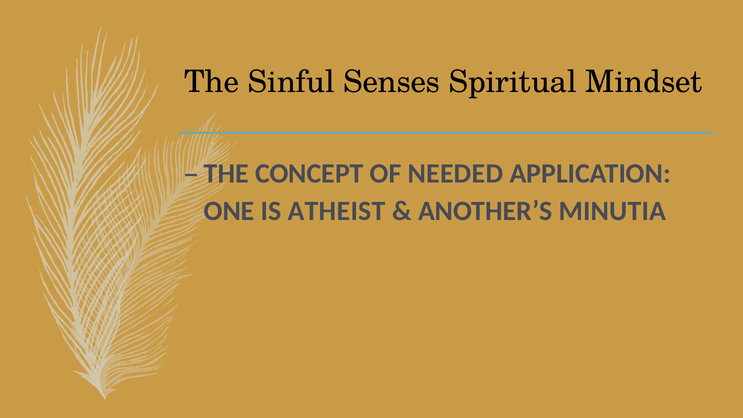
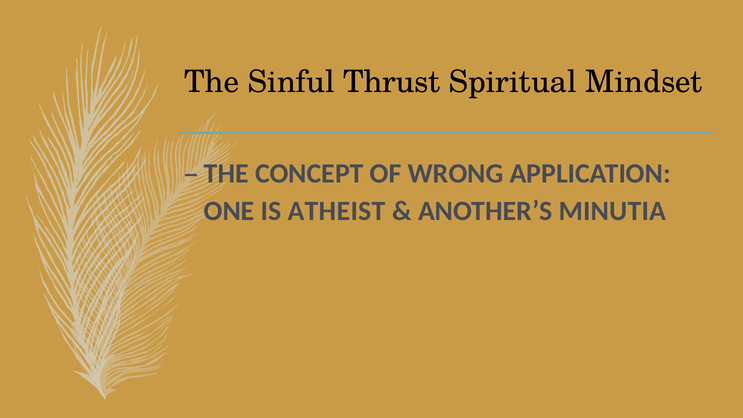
Senses: Senses -> Thrust (392, 82)
NEEDED: NEEDED -> WRONG (456, 174)
